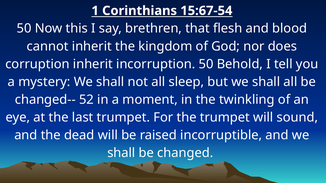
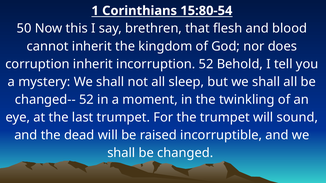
15:67-54: 15:67-54 -> 15:80-54 (206, 11)
incorruption 50: 50 -> 52 (206, 64)
